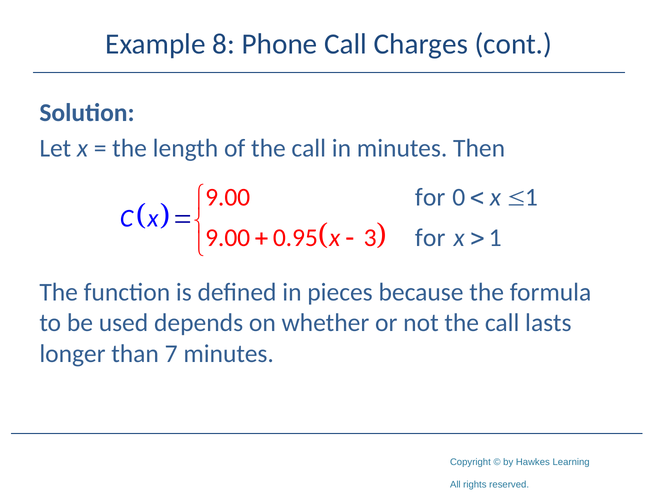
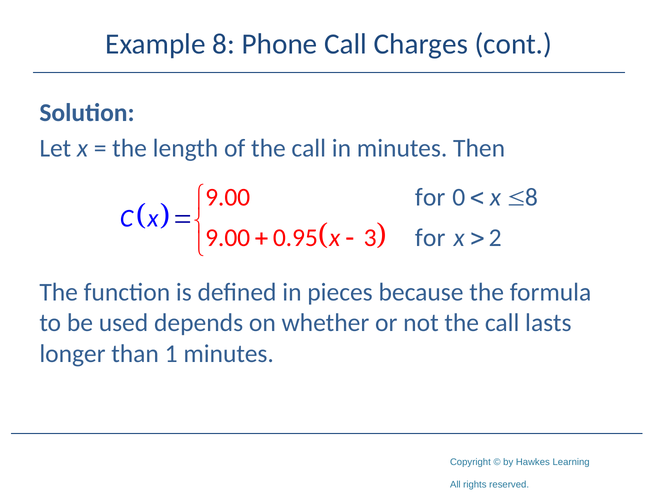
1: 1 -> 8 (531, 197)
1: 1 -> 2 (495, 237)
7: 7 -> 1 (171, 353)
